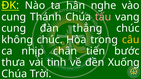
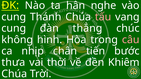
không chúc: chúc -> hình (50, 40)
câu colour: yellow -> pink (131, 40)
tinh: tinh -> thời (57, 63)
Xuống: Xuống -> Khiêm (124, 63)
